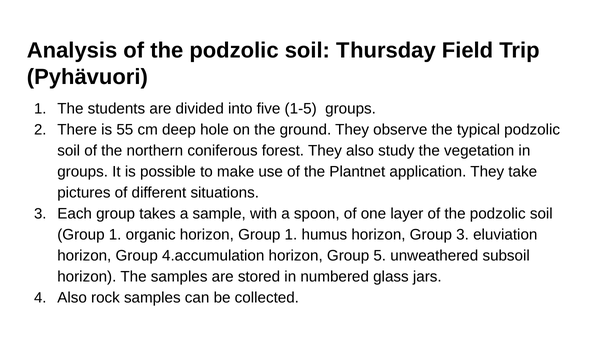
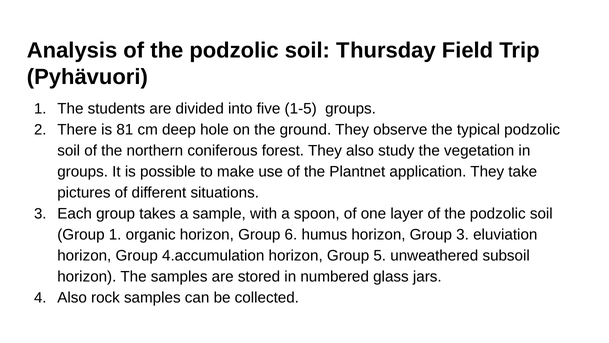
55: 55 -> 81 (125, 129)
horizon Group 1: 1 -> 6 (291, 234)
